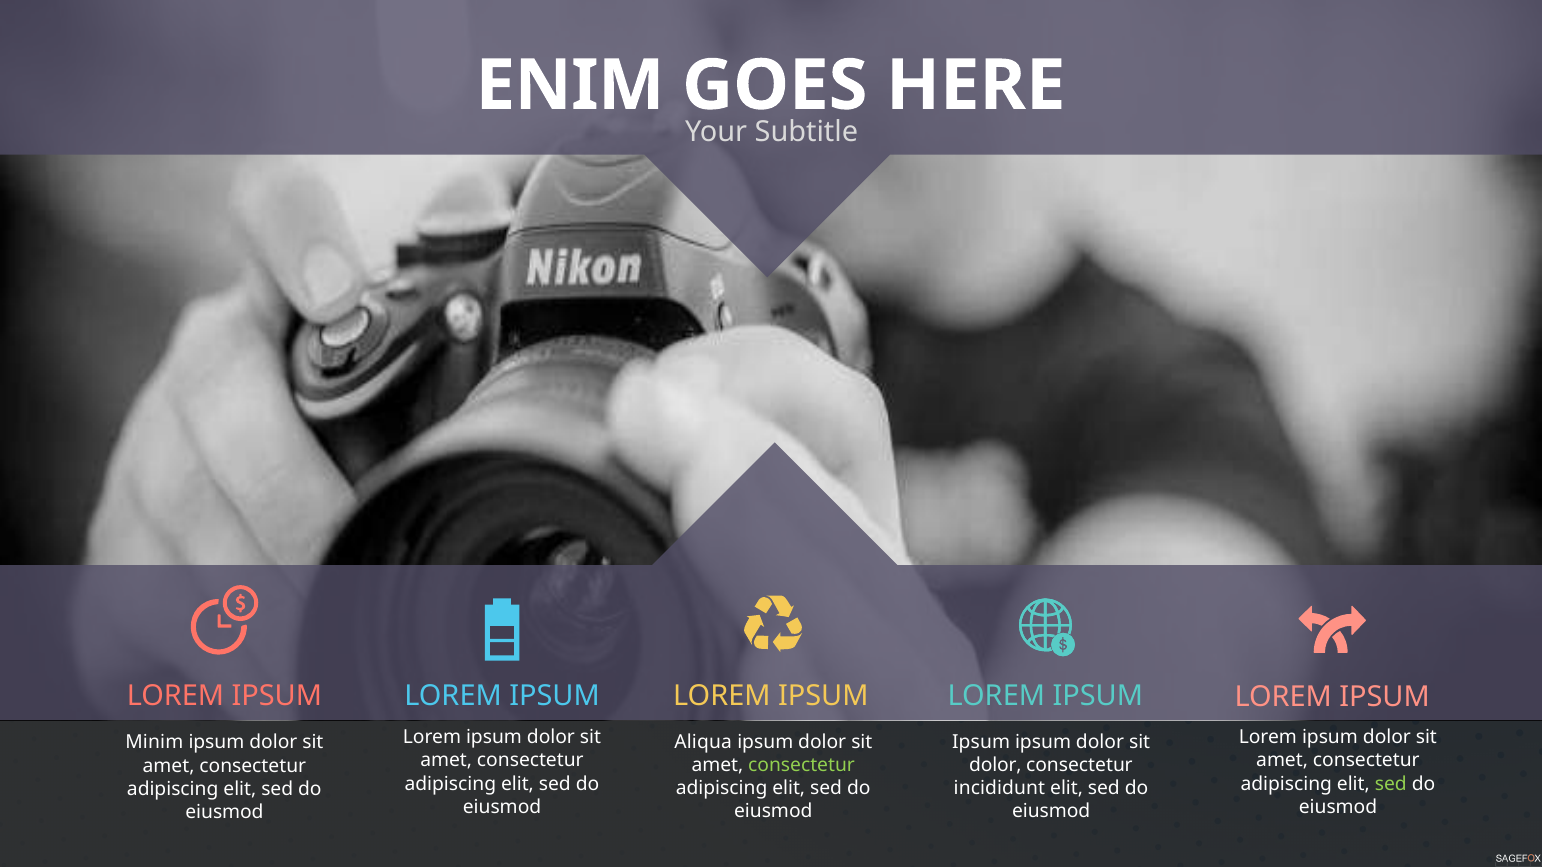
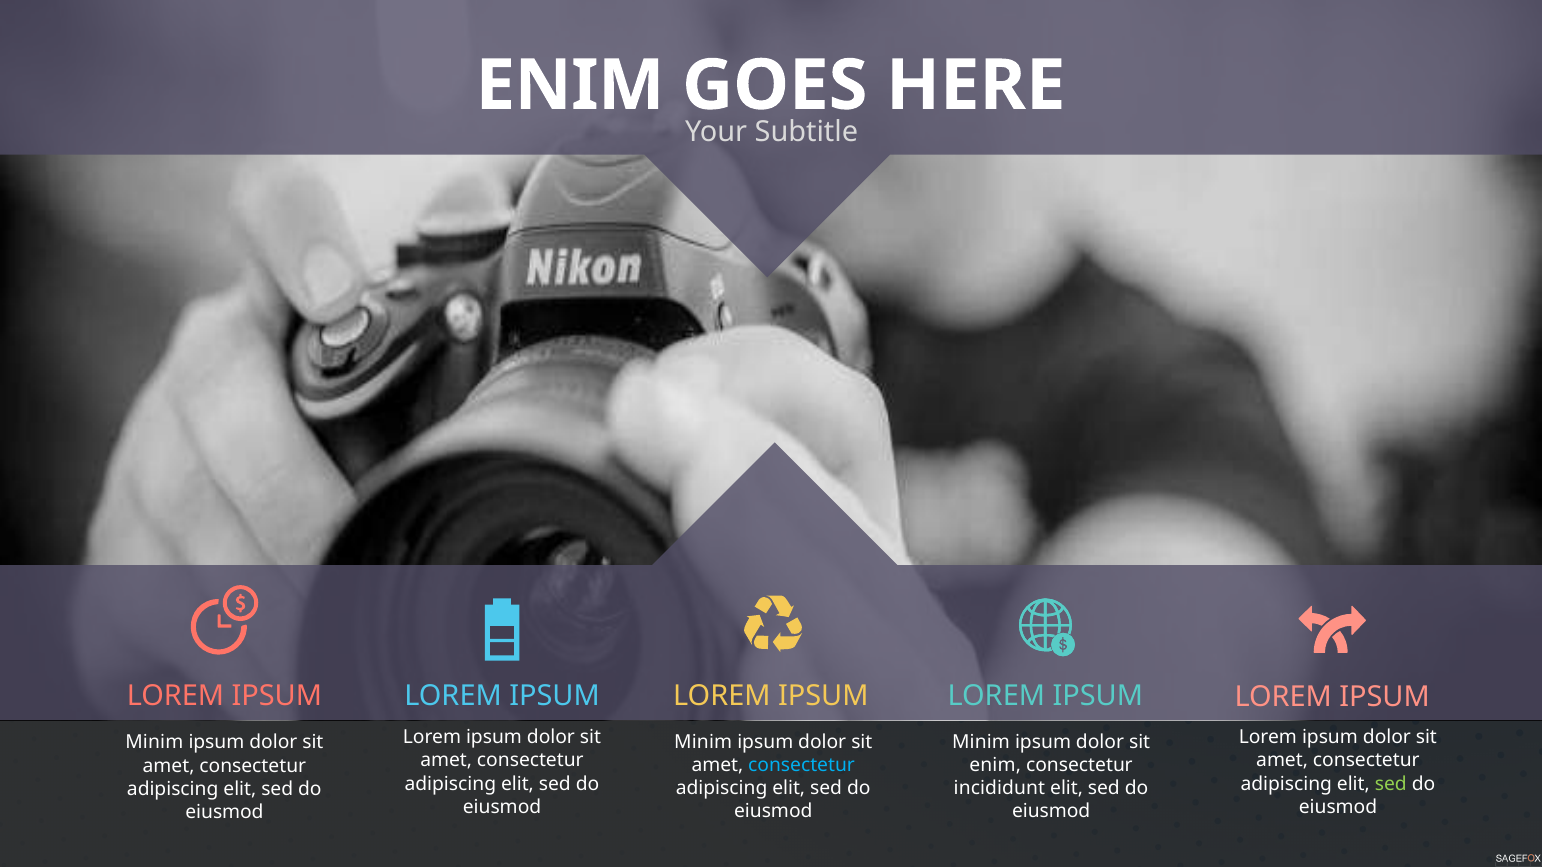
Aliqua: Aliqua -> Minim (703, 742)
Ipsum: Ipsum -> Minim (981, 742)
consectetur colour: light green -> light blue (802, 765)
dolor: dolor -> enim (995, 765)
